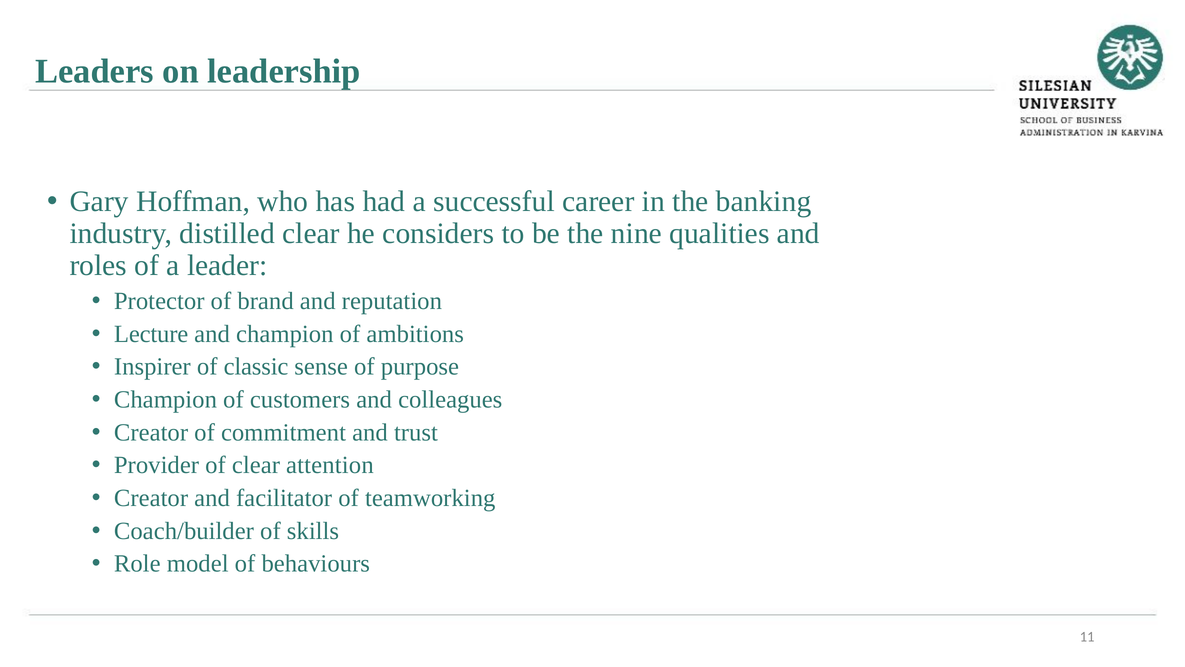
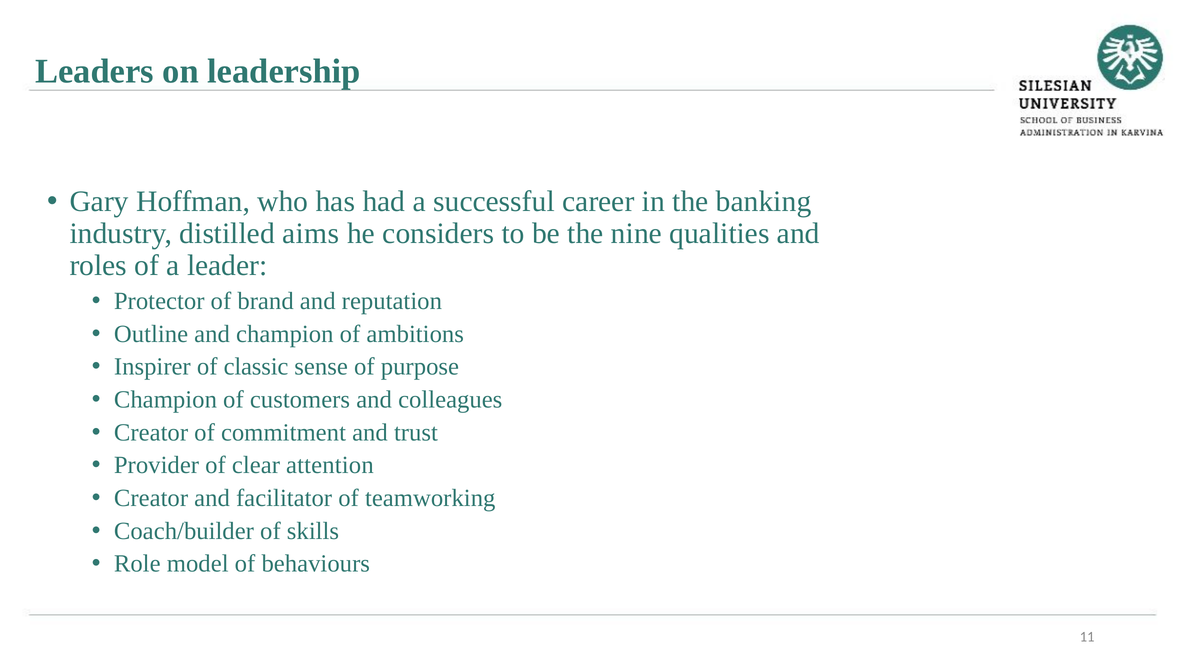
distilled clear: clear -> aims (311, 233)
Lecture: Lecture -> Outline (151, 334)
